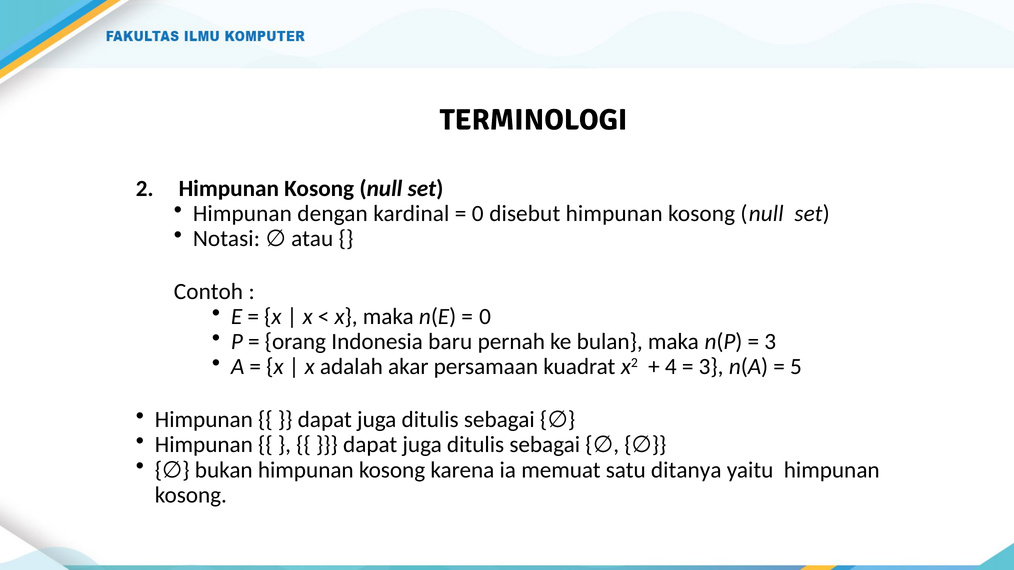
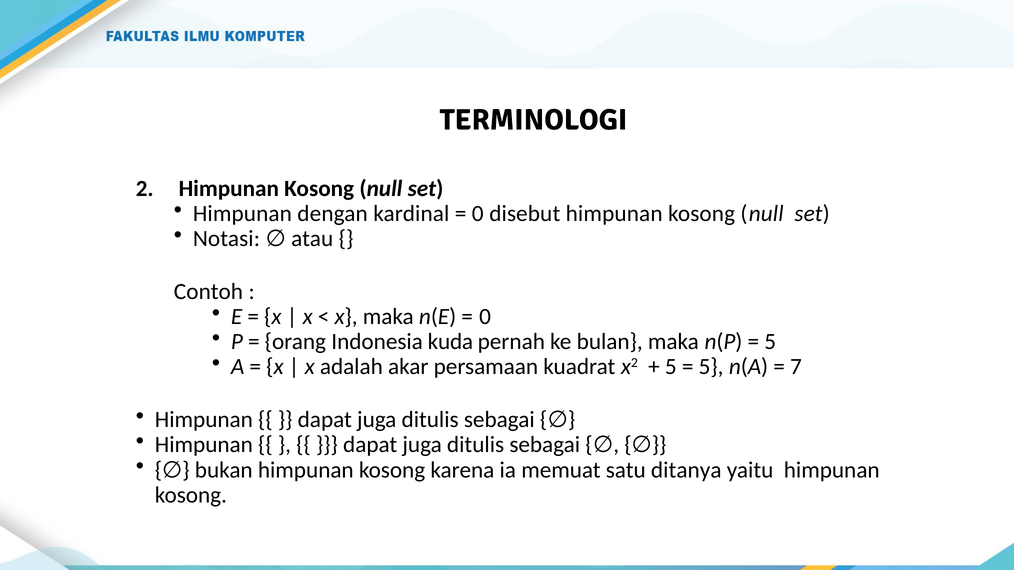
baru: baru -> kuda (450, 342)
3: 3 -> 5 (770, 342)
4: 4 -> 5 (671, 367)
3: 3 -> 5 (711, 367)
5: 5 -> 7 (796, 367)
